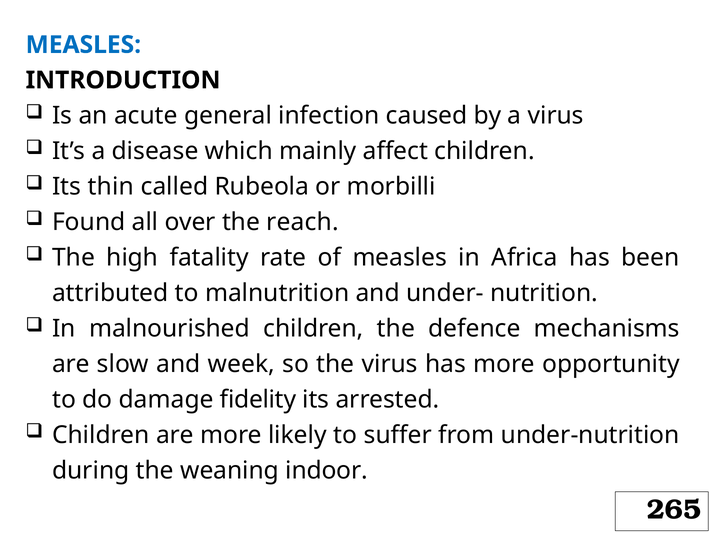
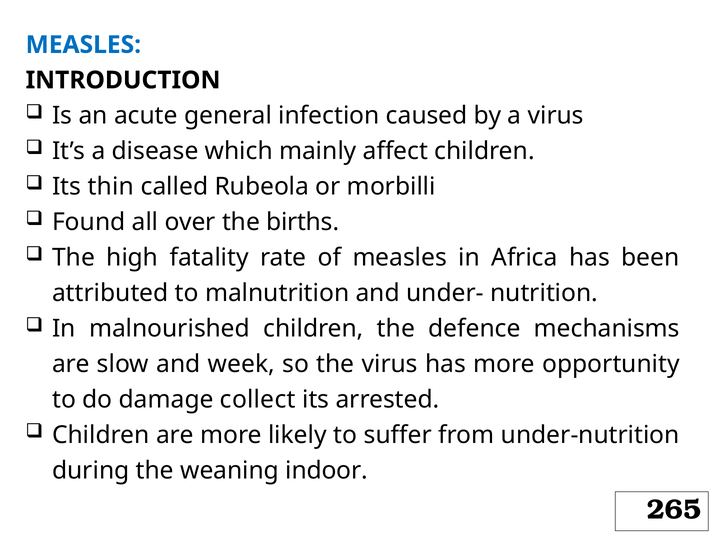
reach: reach -> births (303, 222)
fidelity: fidelity -> collect (258, 399)
